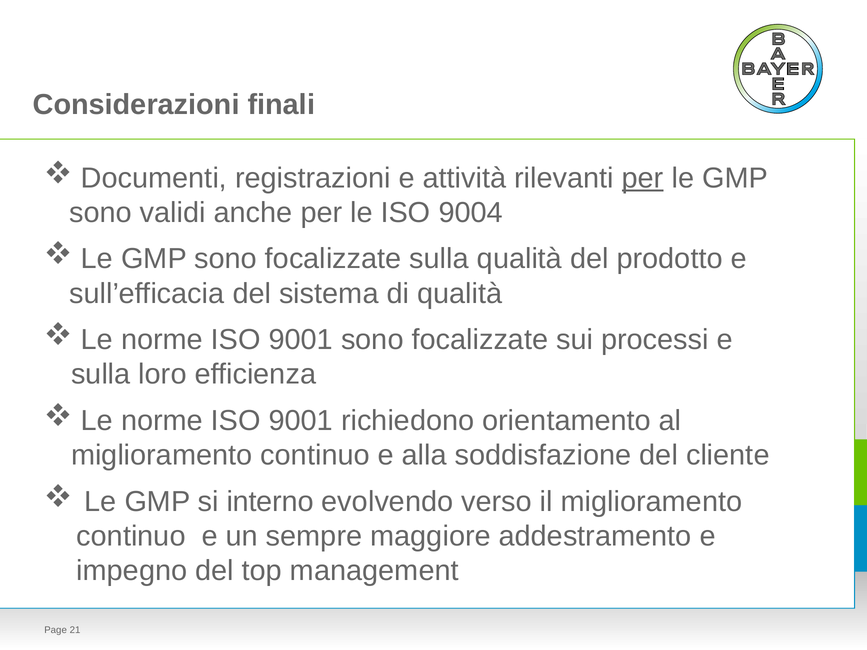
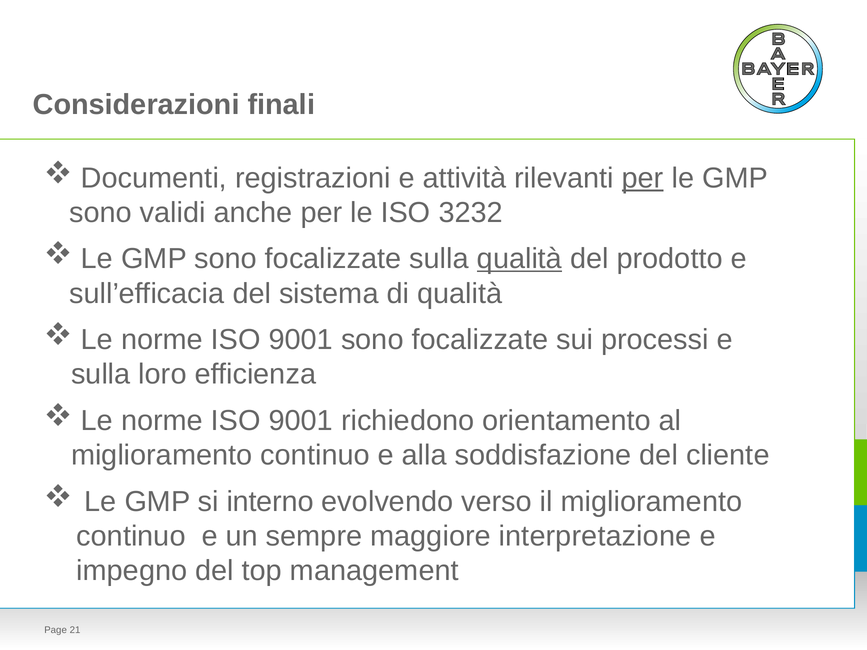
9004: 9004 -> 3232 (471, 213)
qualità underline: none -> present (520, 259)
addestramento: addestramento -> interpretazione (595, 536)
